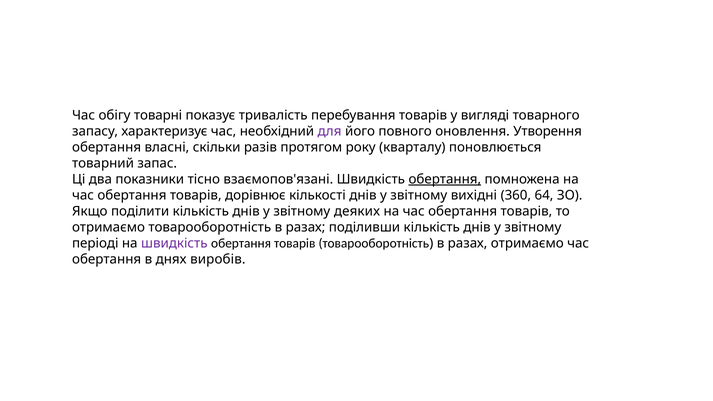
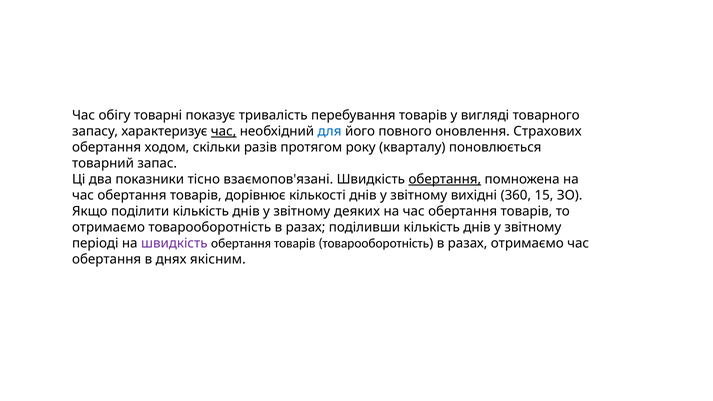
час underline: none -> present (224, 131)
для colour: purple -> blue (330, 131)
Утворення: Утворення -> Страхових (547, 131)
власні: власні -> ходом (167, 147)
64: 64 -> 15 (544, 195)
виробів: виробів -> якісним (218, 260)
